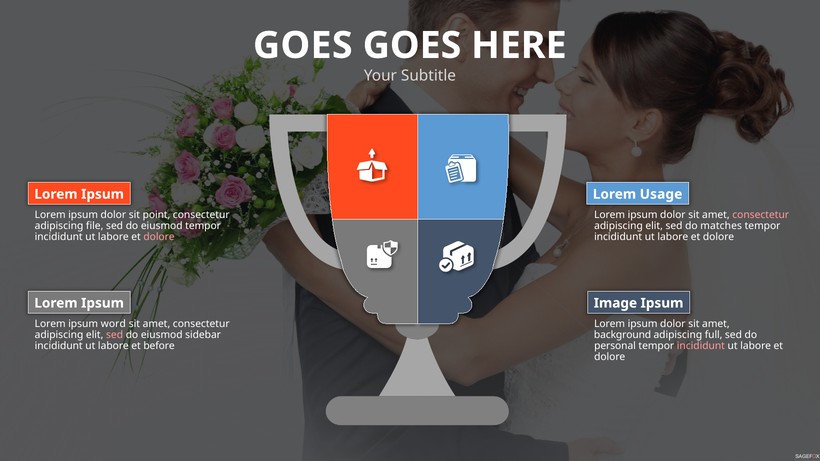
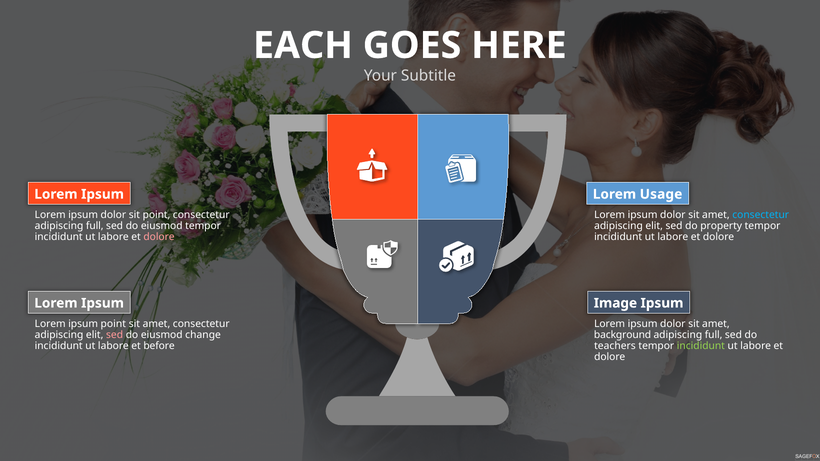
GOES: GOES -> EACH (303, 46)
consectetur colour: pink -> light blue (761, 215)
file: file -> full (95, 226)
matches: matches -> property (721, 226)
ipsum word: word -> point (113, 324)
sidebar: sidebar -> change (203, 335)
personal: personal -> teachers (615, 346)
incididunt colour: pink -> light green (701, 346)
